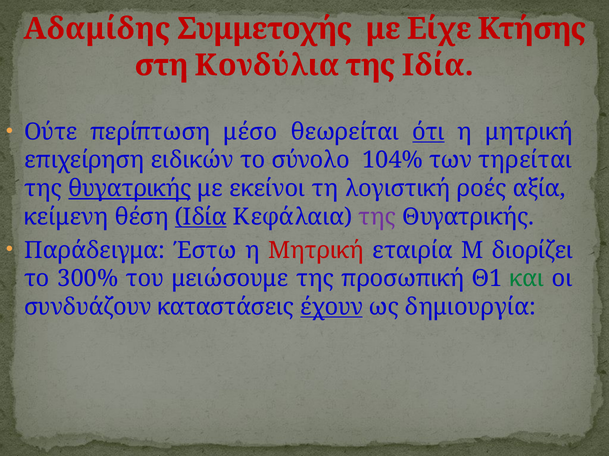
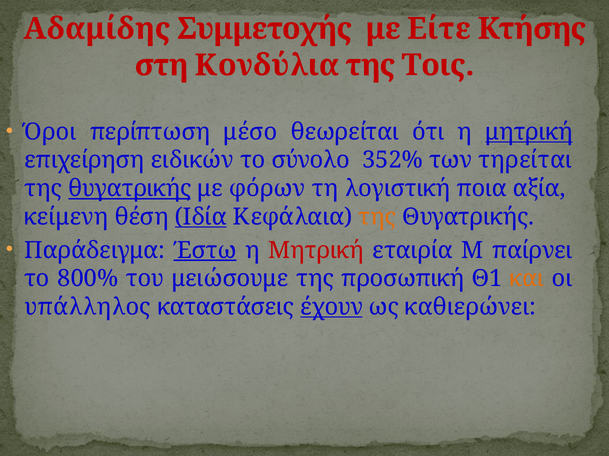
Είχε: Είχε -> Είτε (439, 29)
της Ιδία: Ιδία -> Τοις (438, 65)
Ούτε: Ούτε -> Όροι (51, 132)
ότι underline: present -> none (428, 132)
μητρική underline: none -> present (529, 132)
104%: 104% -> 352% (393, 160)
εκείνοι: εκείνοι -> φόρων (267, 189)
ροές: ροές -> ποια (482, 189)
της colour: purple -> orange (377, 217)
Έστω underline: none -> present (205, 251)
διορίζει: διορίζει -> παίρνει (532, 251)
300%: 300% -> 800% (88, 279)
και colour: green -> orange (527, 279)
συνδυάζουν: συνδυάζουν -> υπάλληλος (88, 307)
δημιουργία: δημιουργία -> καθιερώνει (471, 307)
